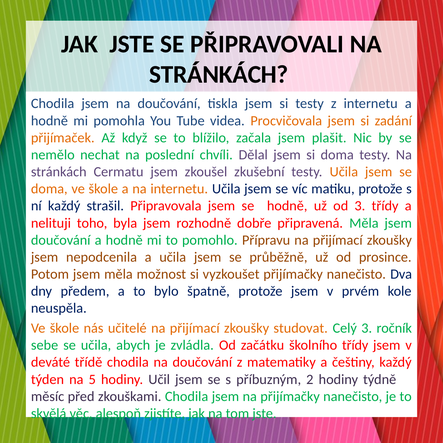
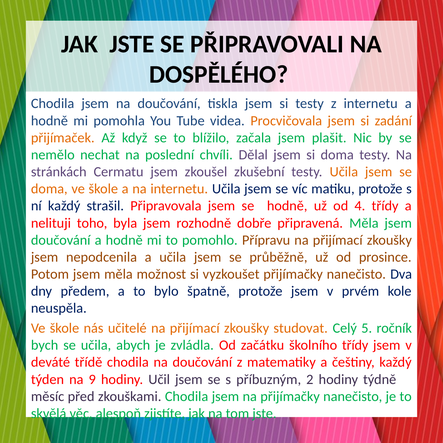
STRÁNKÁCH: STRÁNKÁCH -> DOSPĚLÉHO (219, 75)
od 3: 3 -> 4 (360, 206)
Celý 3: 3 -> 5 (367, 328)
sebe: sebe -> bych (45, 345)
5: 5 -> 9 (92, 379)
